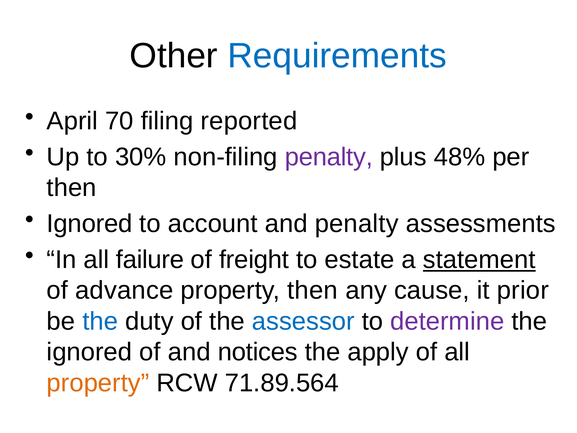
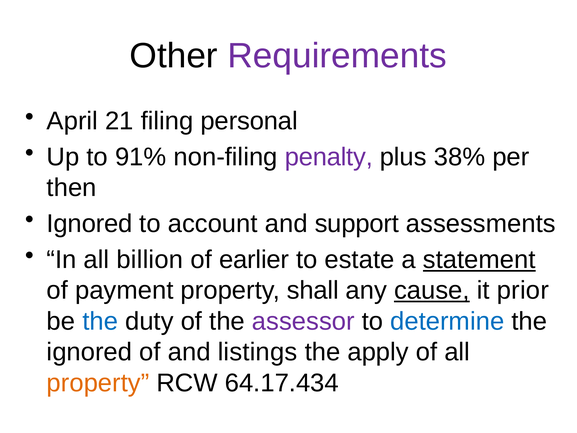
Requirements colour: blue -> purple (337, 56)
70: 70 -> 21 (119, 121)
reported: reported -> personal (249, 121)
30%: 30% -> 91% (141, 157)
48%: 48% -> 38% (460, 157)
and penalty: penalty -> support (357, 224)
failure: failure -> billion (150, 260)
freight: freight -> earlier (254, 260)
advance: advance -> payment (124, 290)
property then: then -> shall (313, 290)
cause underline: none -> present (432, 290)
assessor colour: blue -> purple (303, 321)
determine colour: purple -> blue (447, 321)
notices: notices -> listings (258, 352)
71.89.564: 71.89.564 -> 64.17.434 (282, 383)
